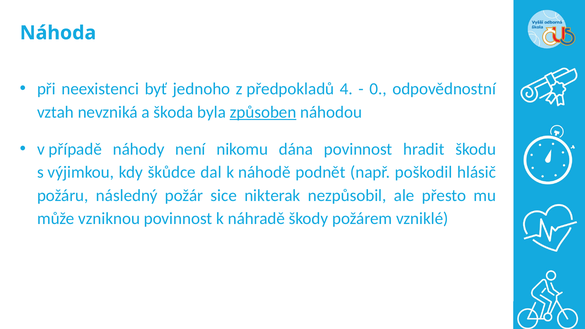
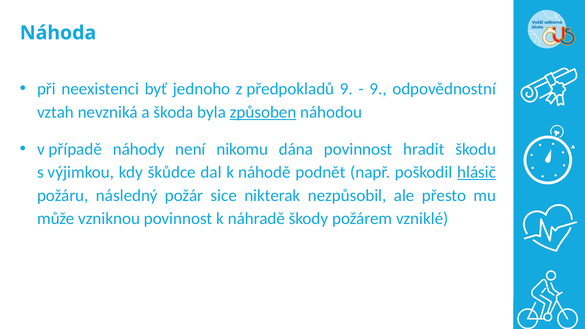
předpokladů 4: 4 -> 9 (346, 89)
0: 0 -> 9 (378, 89)
hlásič underline: none -> present (477, 172)
